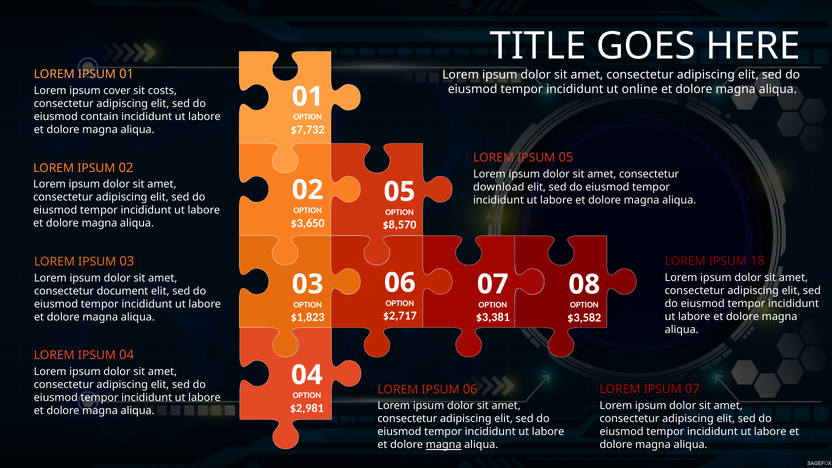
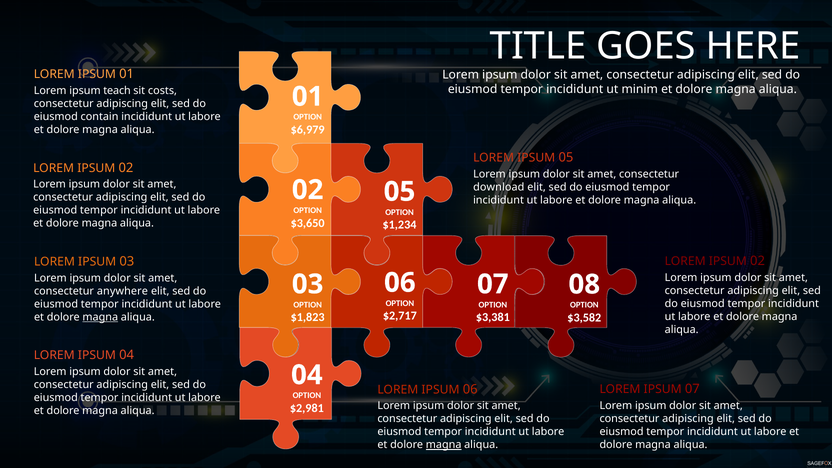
online: online -> minim (640, 89)
cover: cover -> teach (117, 91)
$7,732: $7,732 -> $6,979 (308, 130)
$8,570: $8,570 -> $1,234 (399, 225)
18: 18 -> 02 (758, 261)
document: document -> anywhere (122, 291)
magna underline: none -> present (100, 317)
